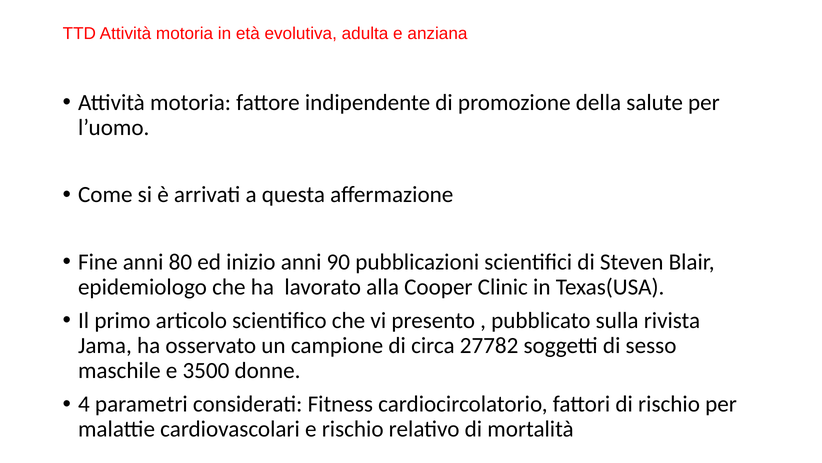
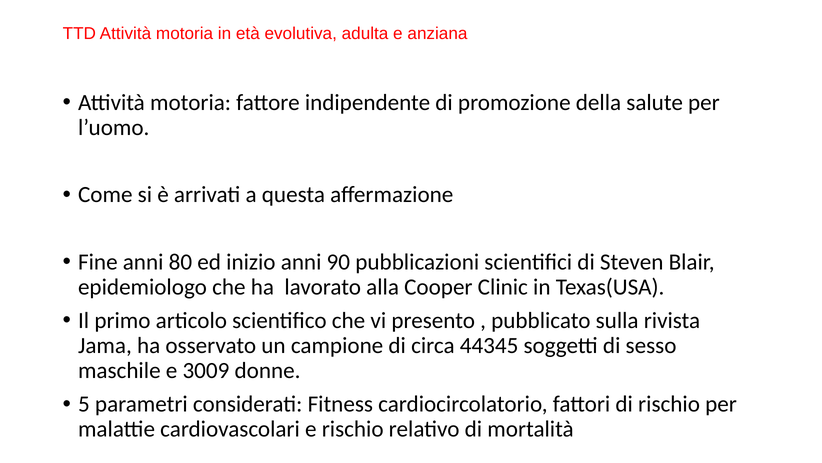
27782: 27782 -> 44345 (489, 345)
3500: 3500 -> 3009 (206, 370)
4: 4 -> 5 (84, 404)
